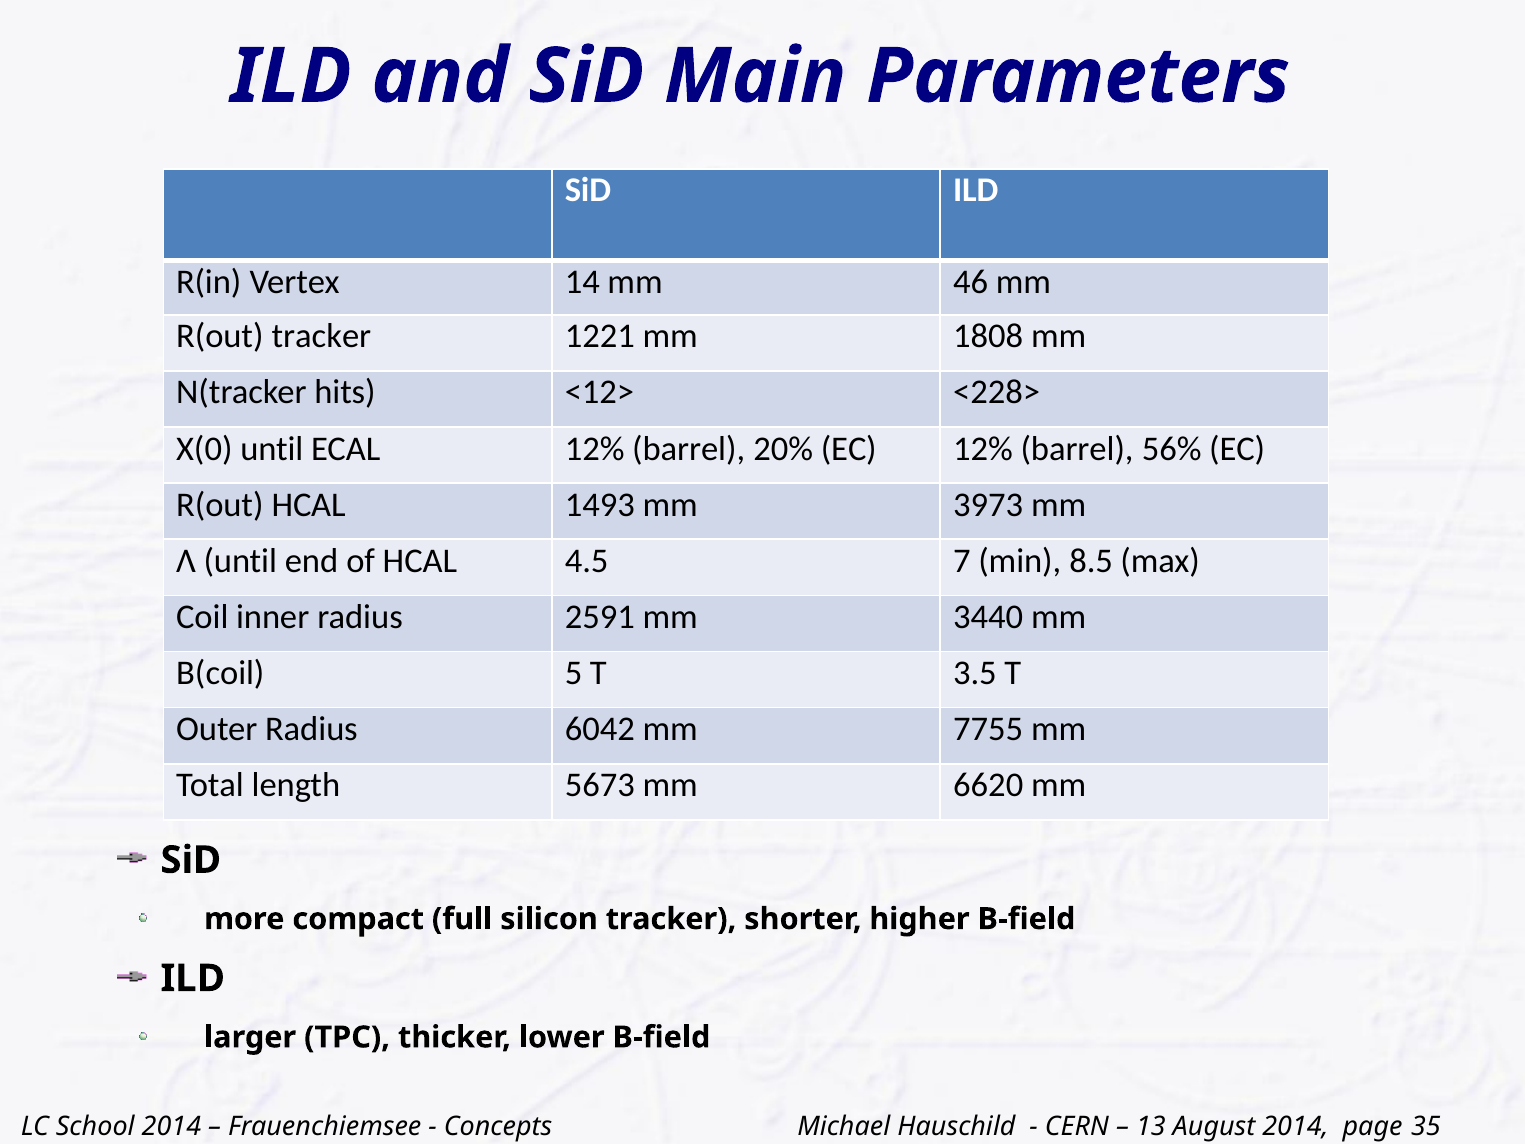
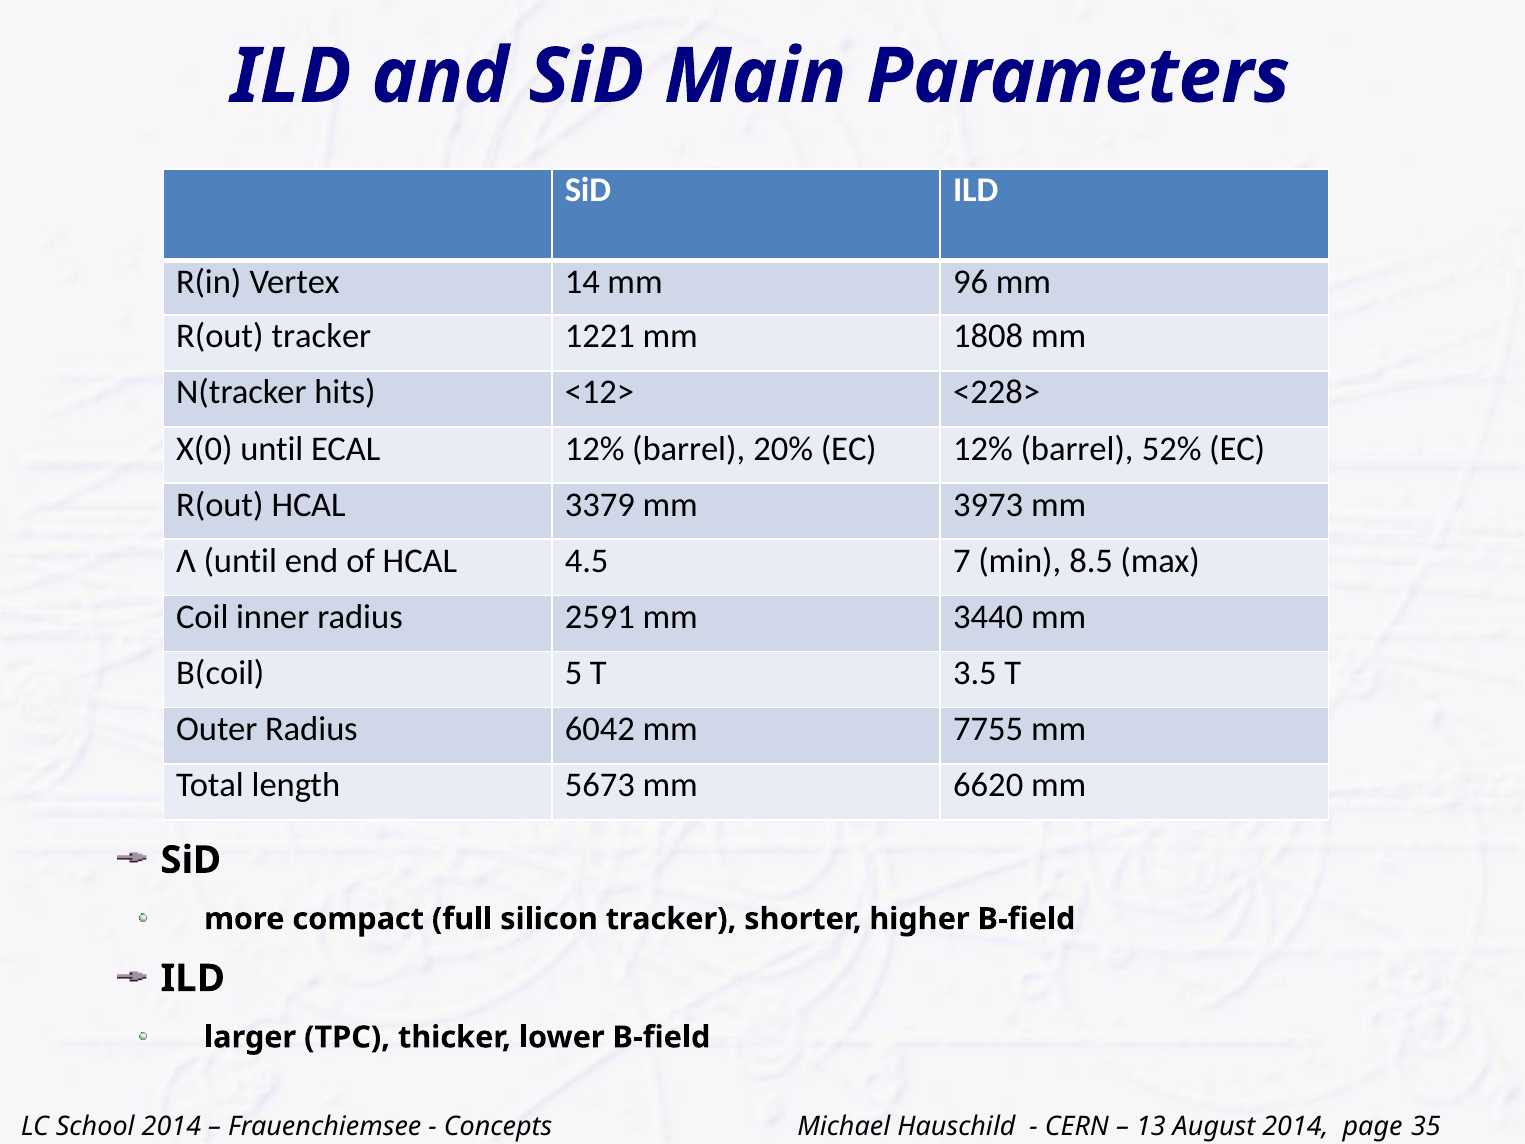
46: 46 -> 96 (971, 282)
56%: 56% -> 52% (1172, 448)
1493: 1493 -> 3379 (600, 505)
